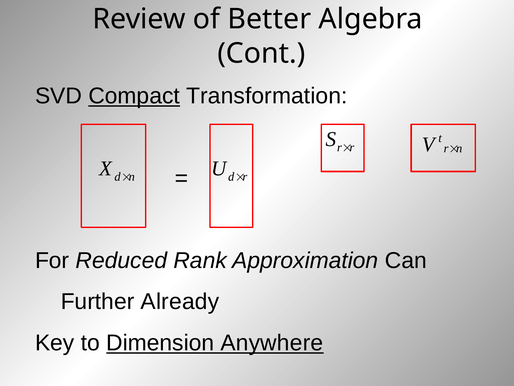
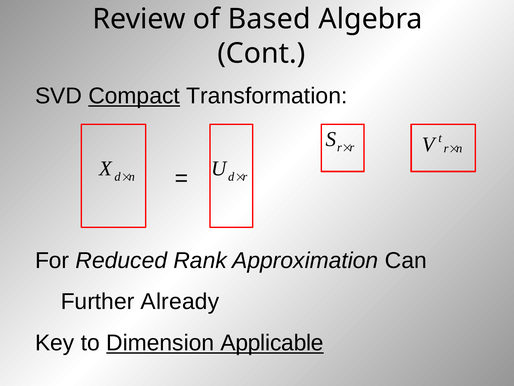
Better: Better -> Based (269, 19)
Anywhere: Anywhere -> Applicable (272, 342)
